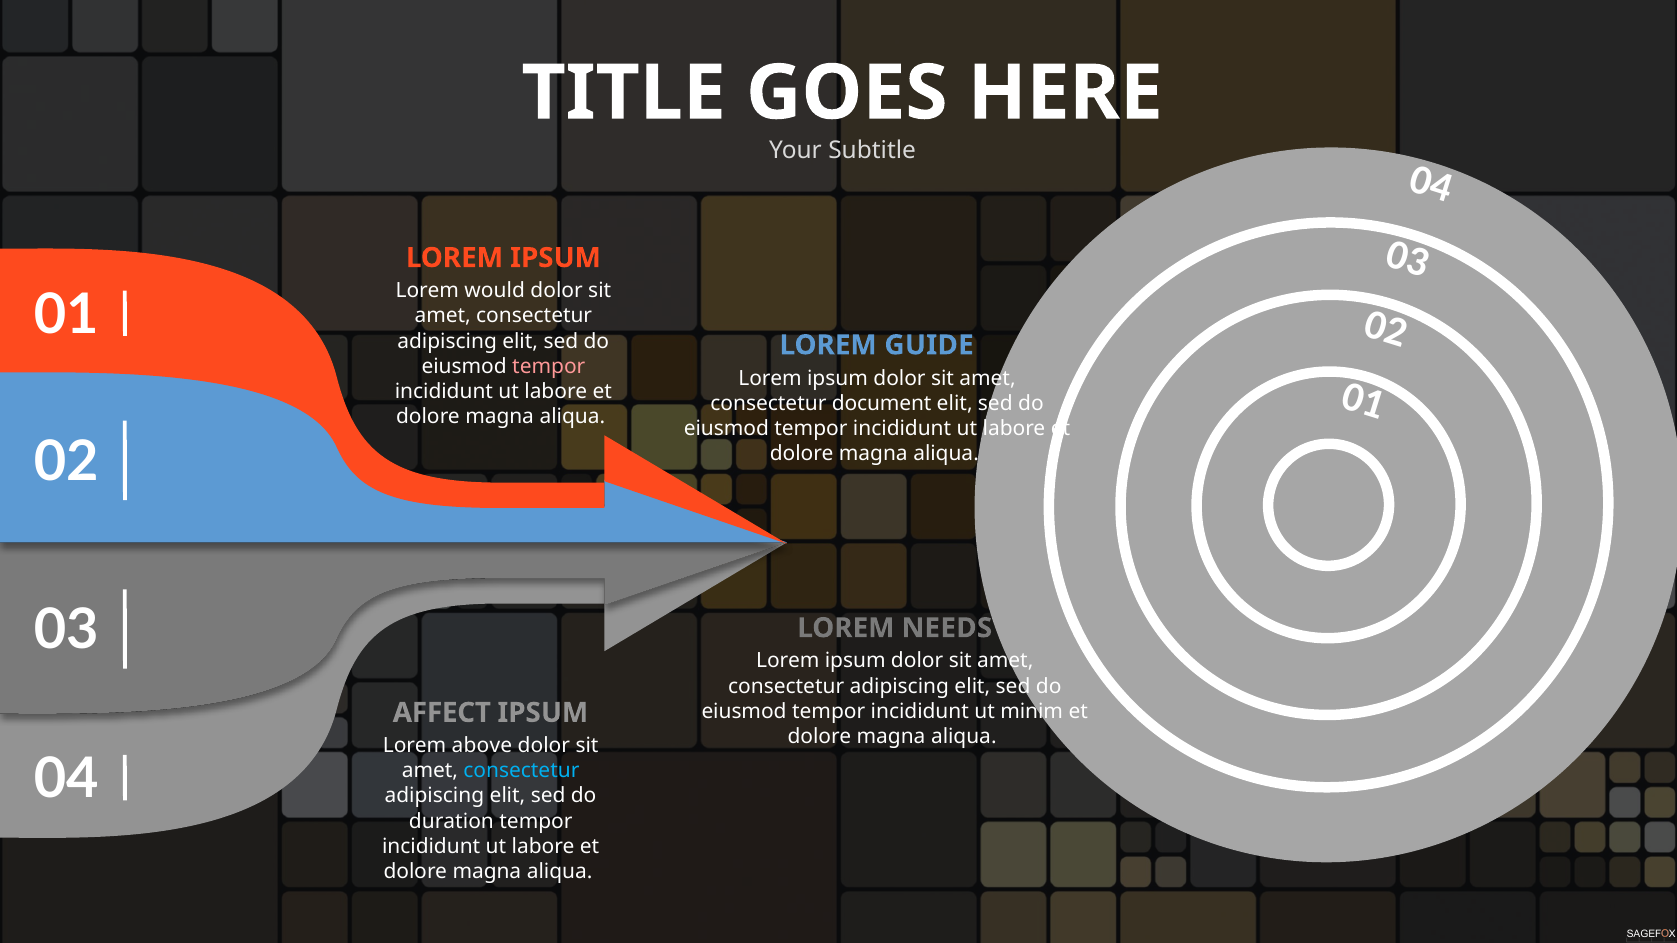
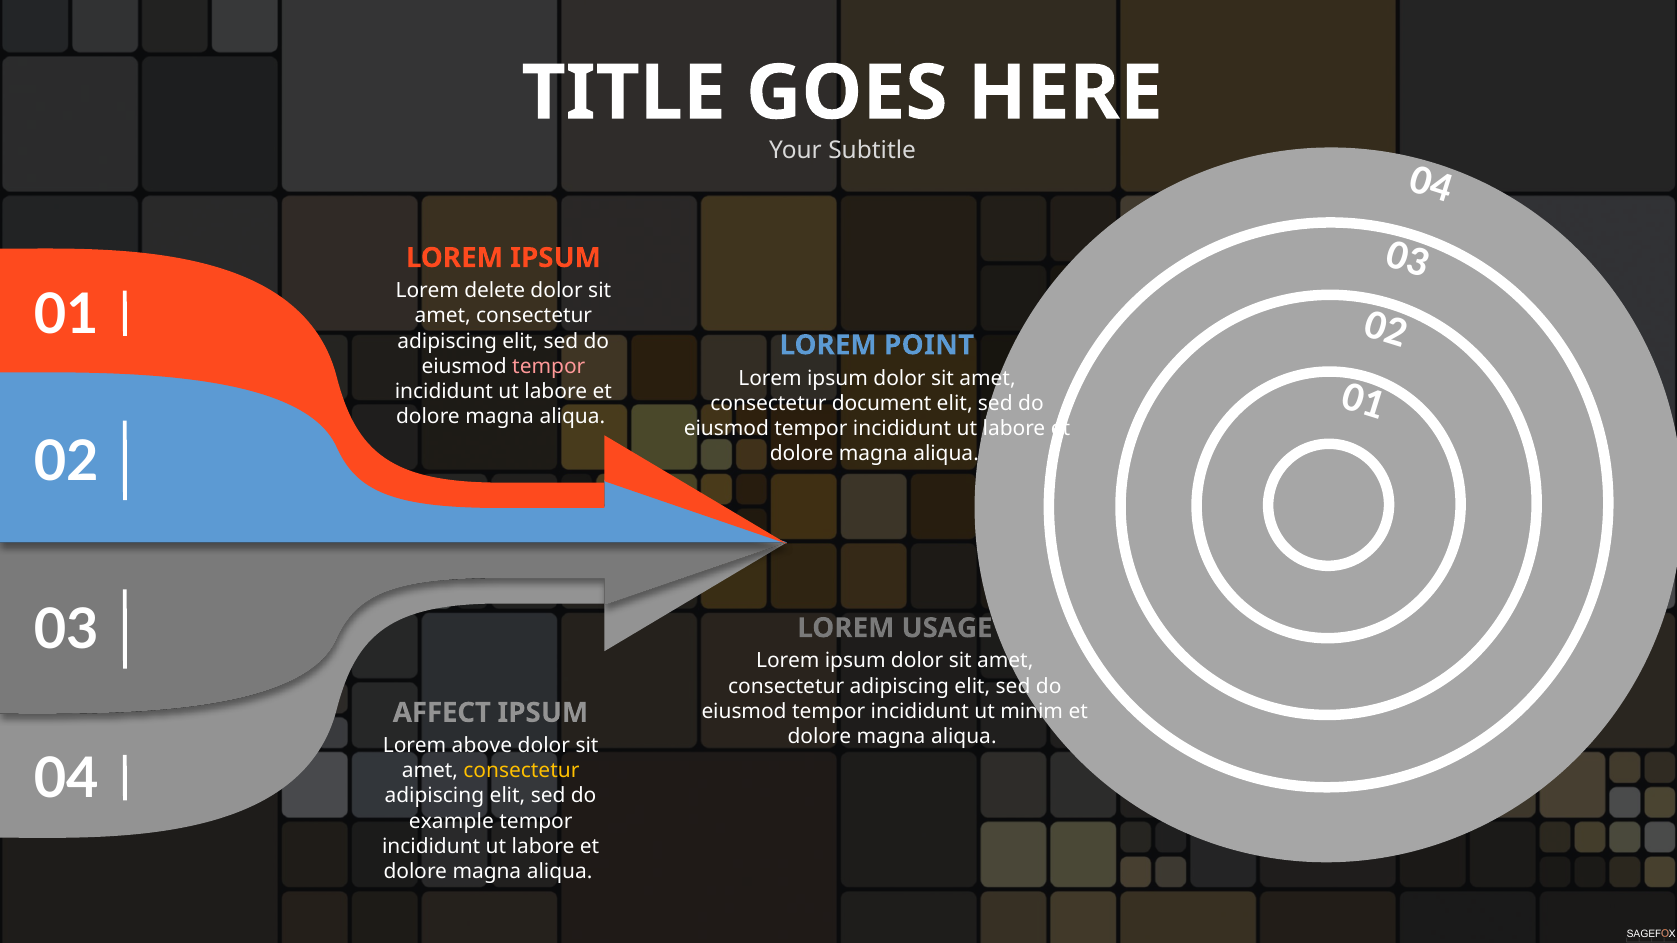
would: would -> delete (495, 291)
GUIDE: GUIDE -> POINT (929, 345)
NEEDS: NEEDS -> USAGE (947, 628)
consectetur colour: light blue -> yellow (521, 771)
duration: duration -> example (451, 821)
